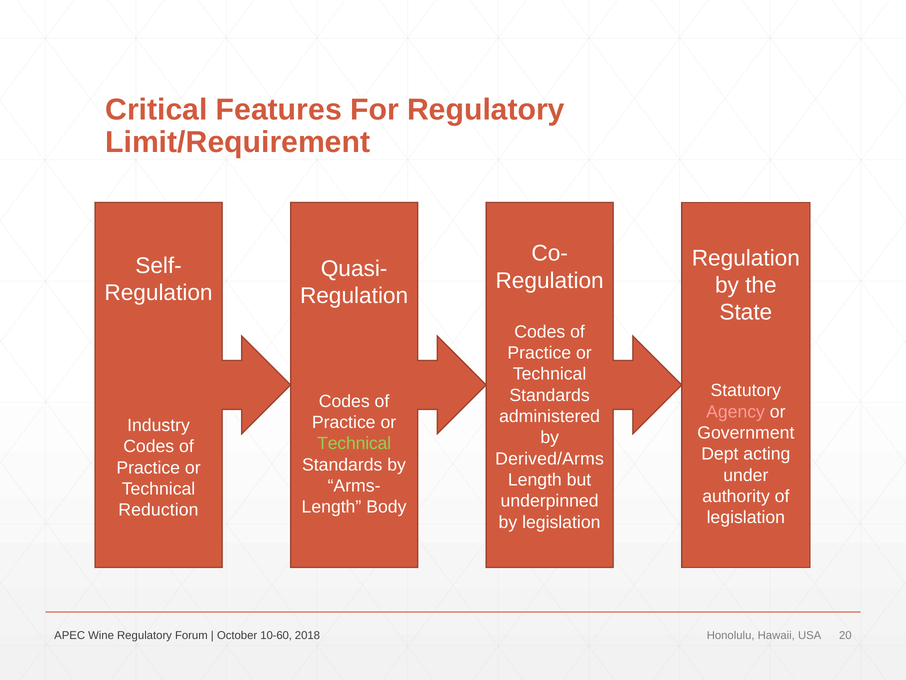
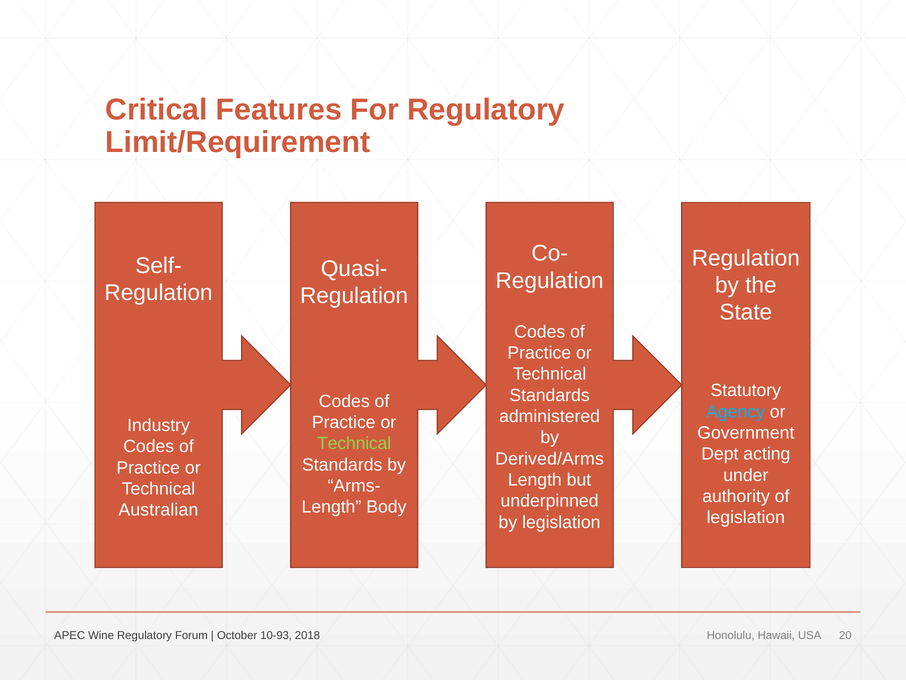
Agency colour: pink -> light blue (736, 412)
Reduction: Reduction -> Australian (158, 510)
10-60: 10-60 -> 10-93 (276, 635)
